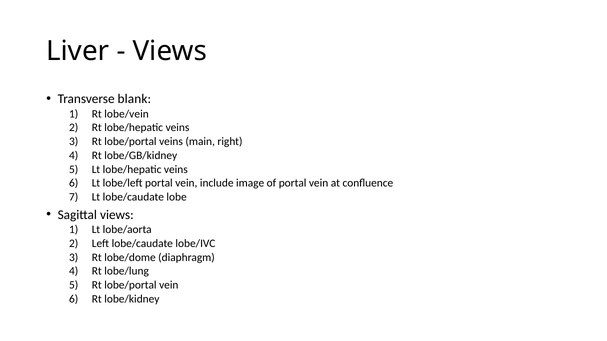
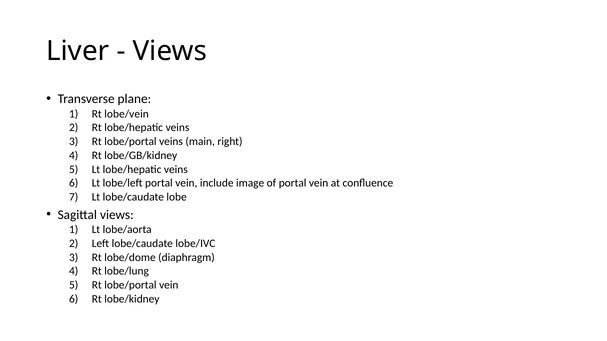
blank: blank -> plane (134, 99)
